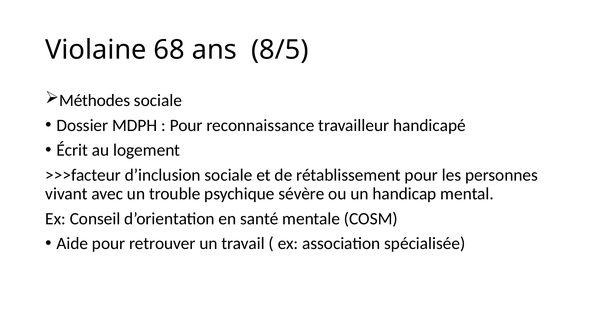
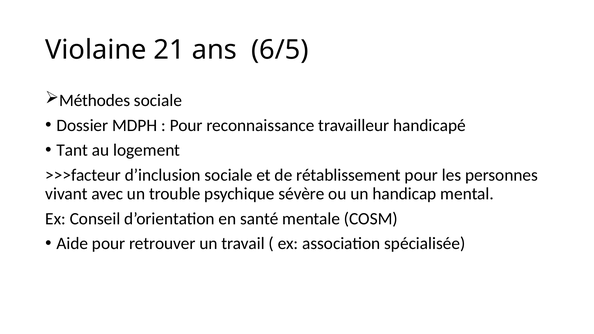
68: 68 -> 21 (169, 50)
8/5: 8/5 -> 6/5 (280, 50)
Écrit: Écrit -> Tant (72, 150)
